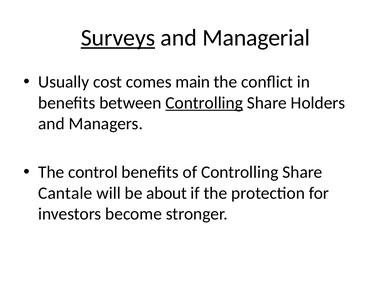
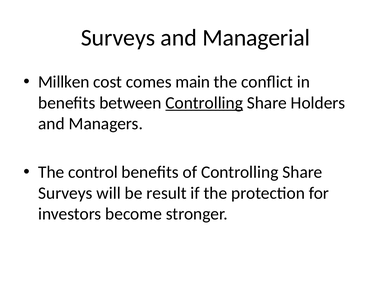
Surveys underline: present -> none (118, 38)
Usually: Usually -> Millken (64, 82)
Cantale: Cantale -> Surveys (65, 193)
about: about -> result (167, 193)
